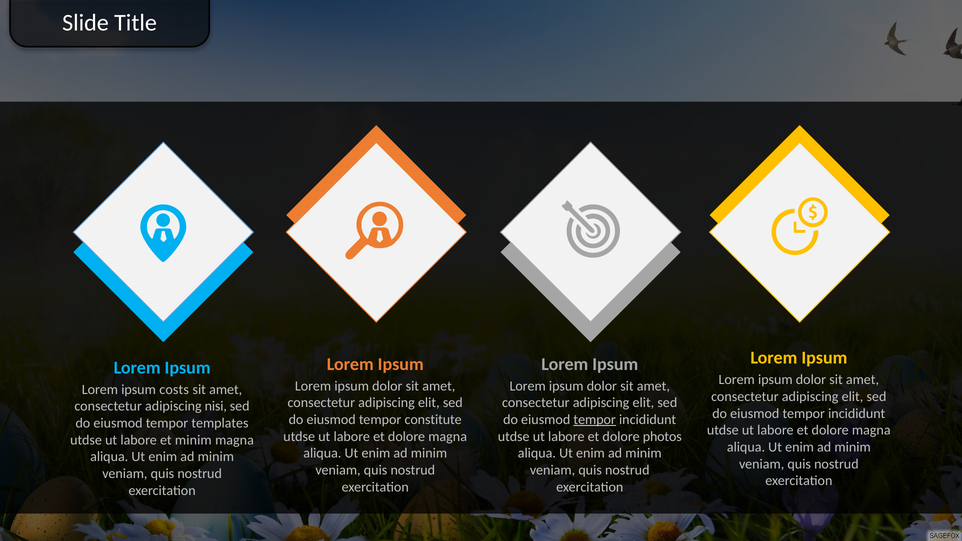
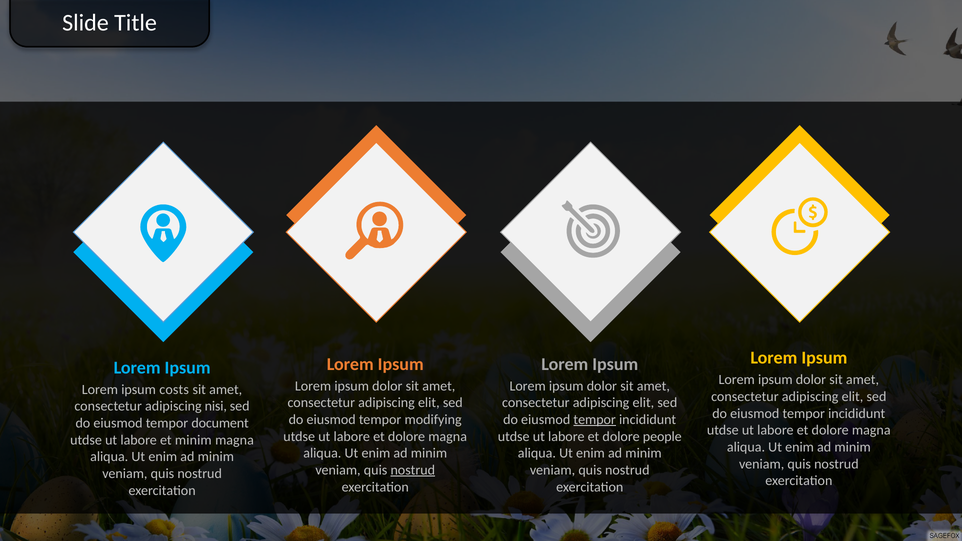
constitute: constitute -> modifying (433, 420)
templates: templates -> document (220, 423)
photos: photos -> people (662, 437)
nostrud underline: none -> present (413, 470)
